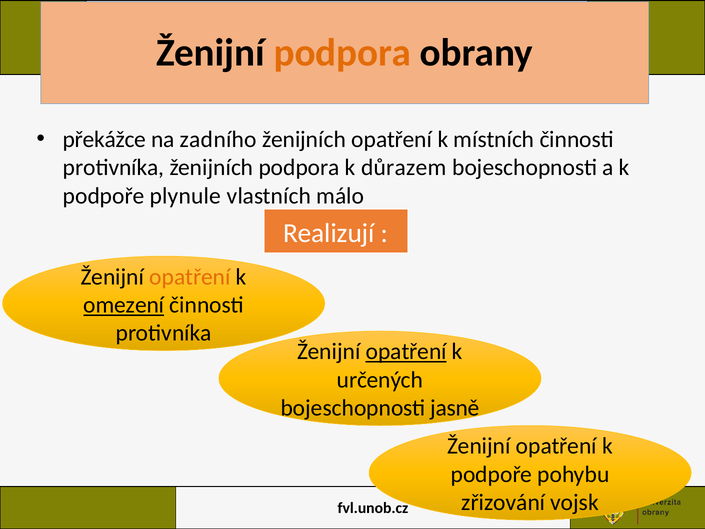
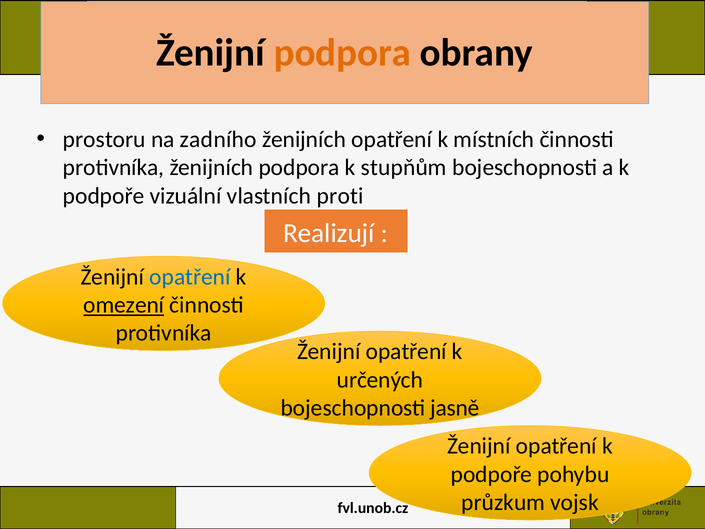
překážce: překážce -> prostoru (104, 139)
důrazem: důrazem -> stupňům (404, 167)
plynule: plynule -> vizuální (186, 196)
málo: málo -> proti (340, 196)
opatření colour: orange -> blue (190, 277)
opatření underline: present -> none (406, 352)
zřizování: zřizování -> průzkum (503, 502)
